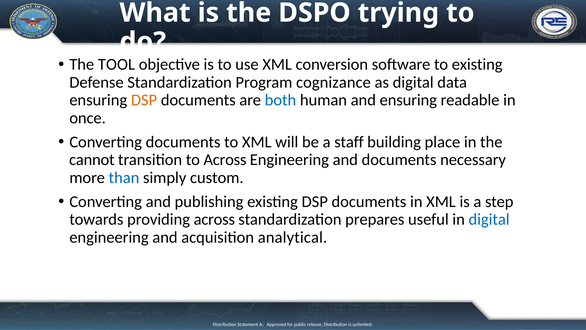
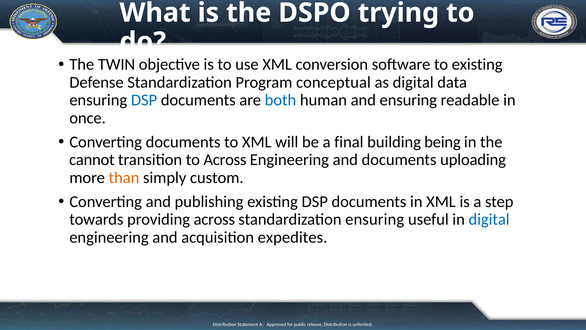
TOOL: TOOL -> TWIN (117, 64)
cognizance: cognizance -> conceptual (333, 82)
DSP colour: orange -> blue (144, 100)
staff: staff -> final (349, 142)
place: place -> being (443, 142)
necessary: necessary -> uploading (473, 160)
than colour: blue -> orange (124, 177)
standardization prepares: prepares -> ensuring (375, 219)
analytical: analytical -> expedites (293, 237)
